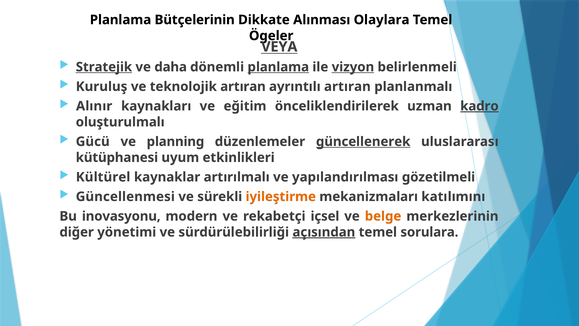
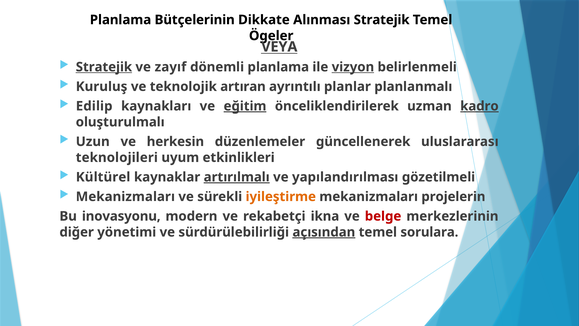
Alınması Olaylara: Olaylara -> Stratejik (382, 20)
daha: daha -> zayıf (170, 67)
planlama underline: present -> none (278, 67)
ayrıntılı artıran: artıran -> planlar (347, 86)
Alınır: Alınır -> Edilip (94, 106)
eğitim underline: none -> present (245, 106)
Gücü: Gücü -> Uzun (93, 141)
planning: planning -> herkesin (175, 141)
güncellenerek underline: present -> none (363, 141)
kütüphanesi: kütüphanesi -> teknolojileri (117, 157)
artırılmalı underline: none -> present (237, 177)
Güncellenmesi: Güncellenmesi -> Mekanizmaları (125, 196)
katılımını: katılımını -> projelerin (453, 196)
içsel: içsel -> ikna (325, 216)
belge colour: orange -> red (383, 216)
